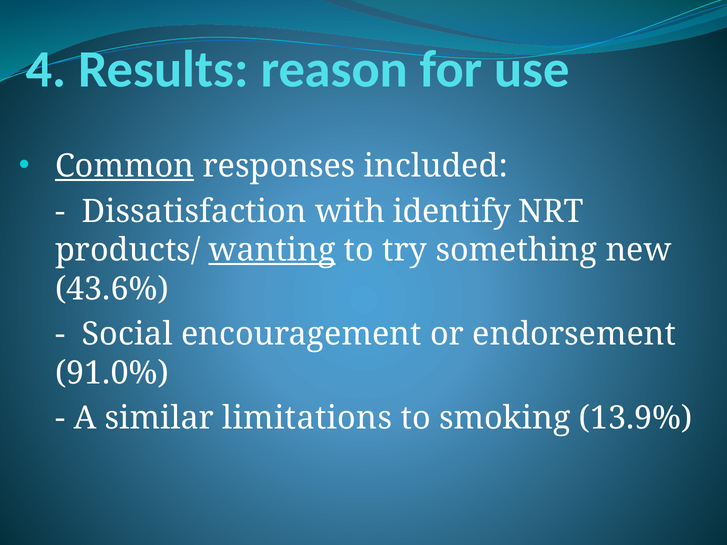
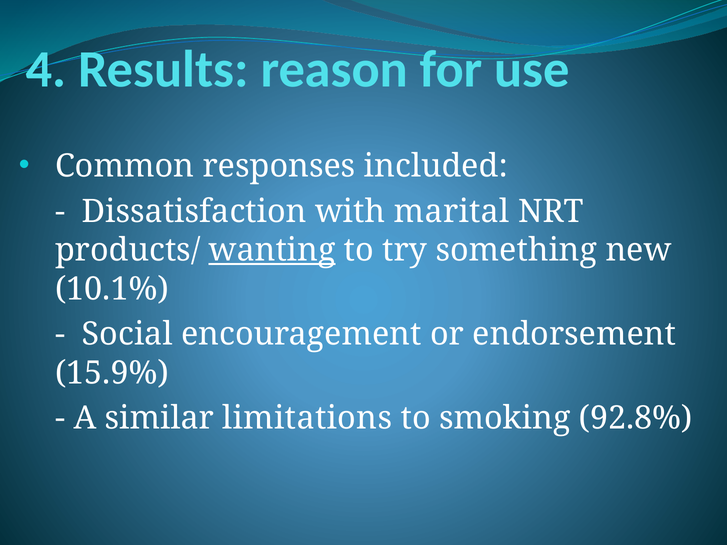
Common underline: present -> none (125, 166)
identify: identify -> marital (452, 211)
43.6%: 43.6% -> 10.1% (112, 289)
91.0%: 91.0% -> 15.9% (112, 373)
13.9%: 13.9% -> 92.8% (636, 418)
